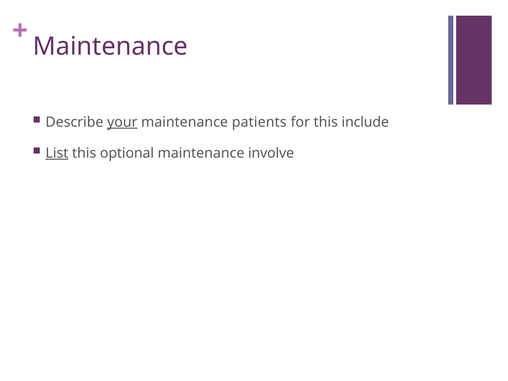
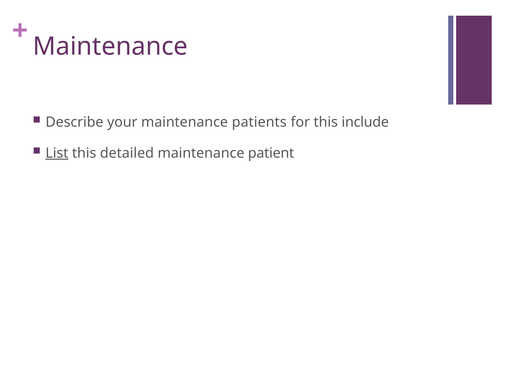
your underline: present -> none (122, 122)
optional: optional -> detailed (127, 153)
involve: involve -> patient (271, 153)
